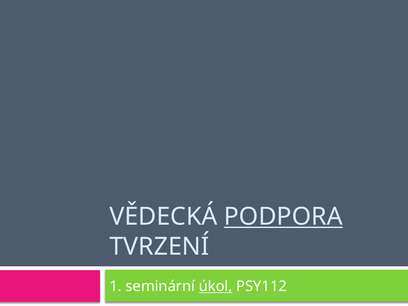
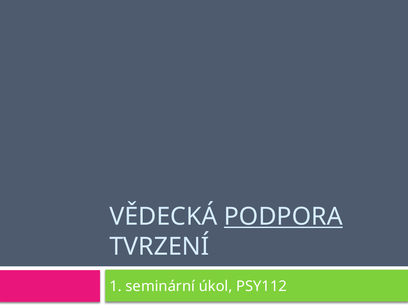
úkol underline: present -> none (216, 286)
